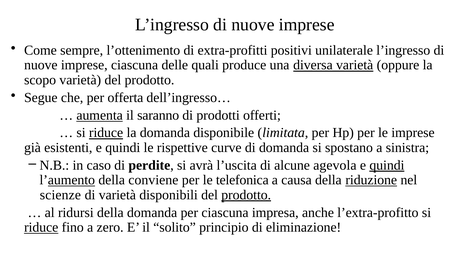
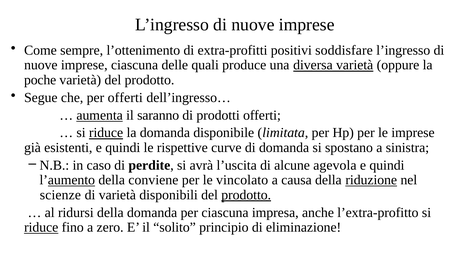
unilaterale: unilaterale -> soddisfare (344, 50)
scopo: scopo -> poche (40, 80)
per offerta: offerta -> offerti (125, 97)
quindi underline: present -> none (387, 165)
telefonica: telefonica -> vincolato (242, 180)
